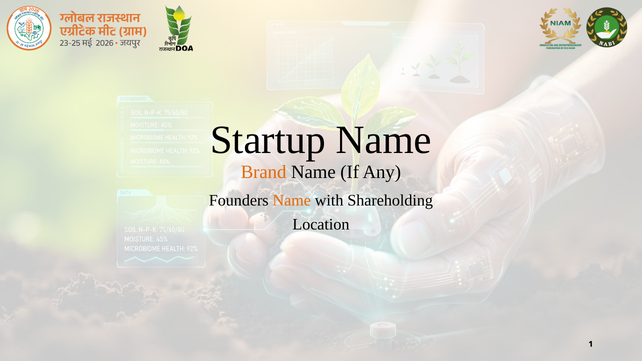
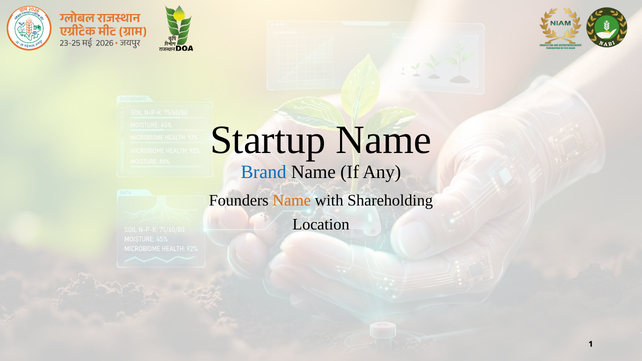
Brand colour: orange -> blue (264, 172)
